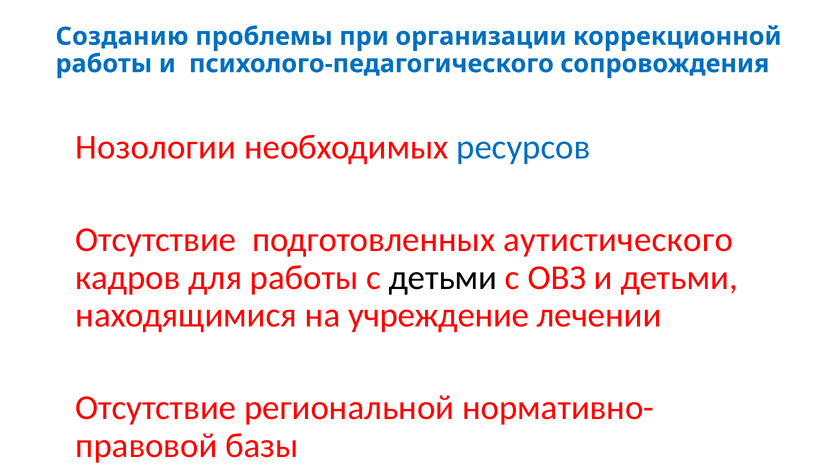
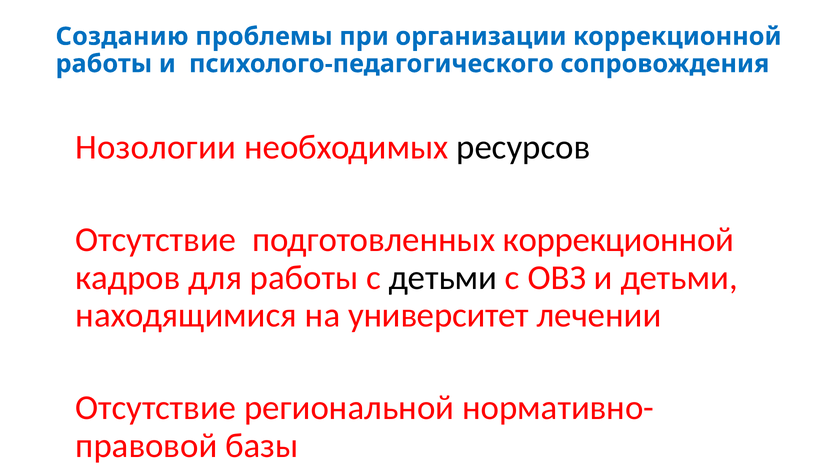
ресурсов colour: blue -> black (523, 147)
подготовленных аутистического: аутистического -> коррекционной (618, 240)
учреждение: учреждение -> университет (438, 315)
